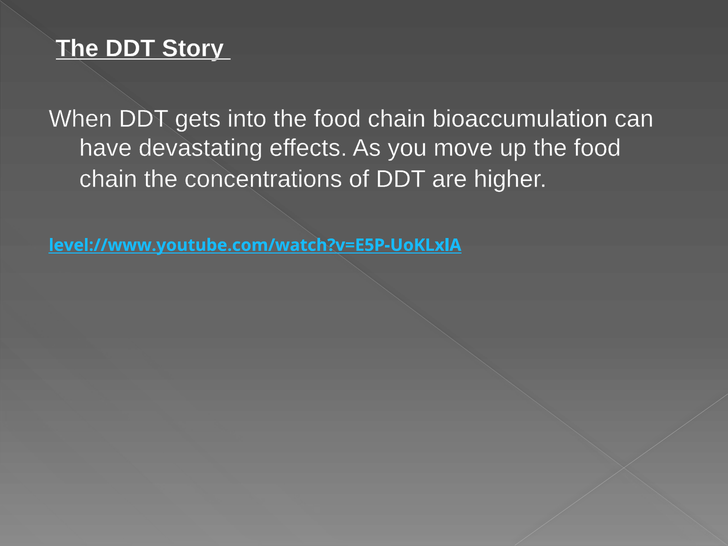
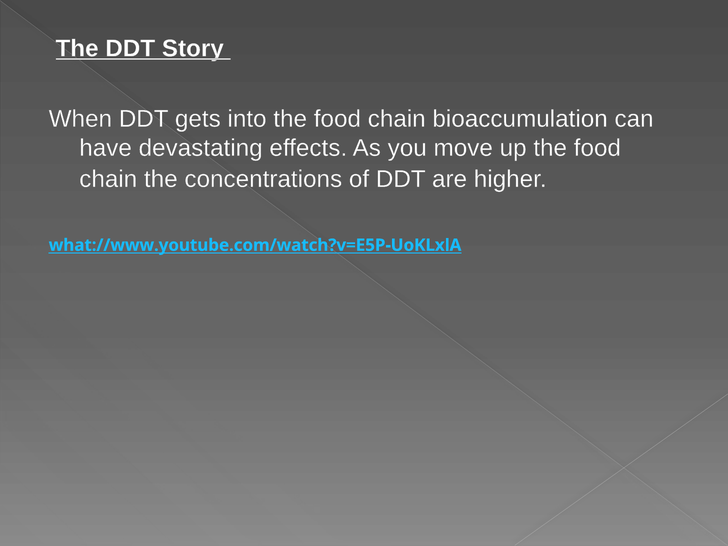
level://www.youtube.com/watch?v=E5P-UoKLxlA: level://www.youtube.com/watch?v=E5P-UoKLxlA -> what://www.youtube.com/watch?v=E5P-UoKLxlA (255, 245)
